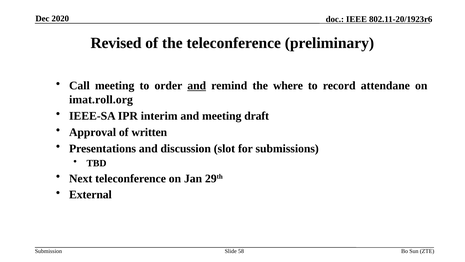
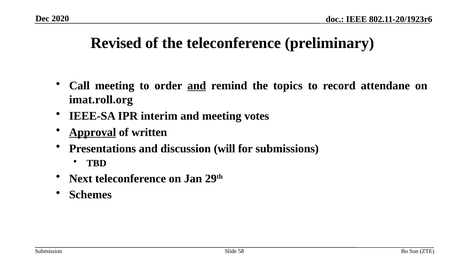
where: where -> topics (288, 86)
draft: draft -> votes (257, 116)
Approval underline: none -> present (93, 132)
slot: slot -> will (224, 148)
External: External -> Schemes (90, 194)
